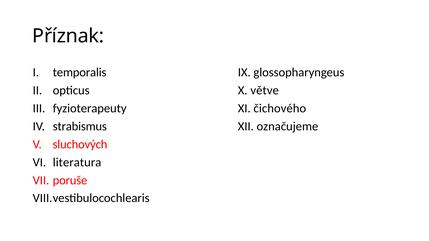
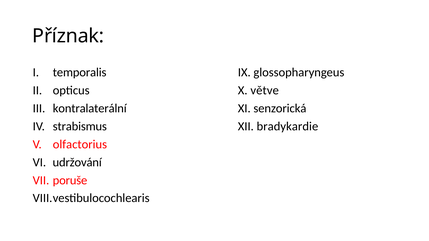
čichového: čichového -> senzorická (280, 108)
fyzioterapeuty: fyzioterapeuty -> kontralaterální (90, 109)
označujeme: označujeme -> bradykardie (287, 126)
sluchových: sluchových -> olfactorius (80, 144)
literatura: literatura -> udržování (77, 162)
